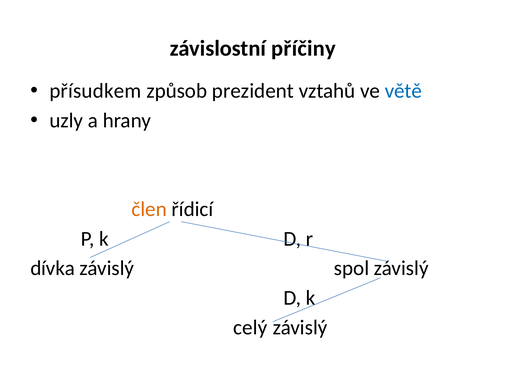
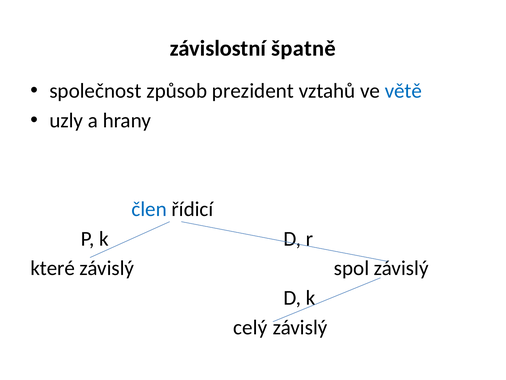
příčiny: příčiny -> špatně (304, 48)
přísudkem: přísudkem -> společnost (95, 91)
člen colour: orange -> blue (149, 209)
dívka: dívka -> které (53, 268)
